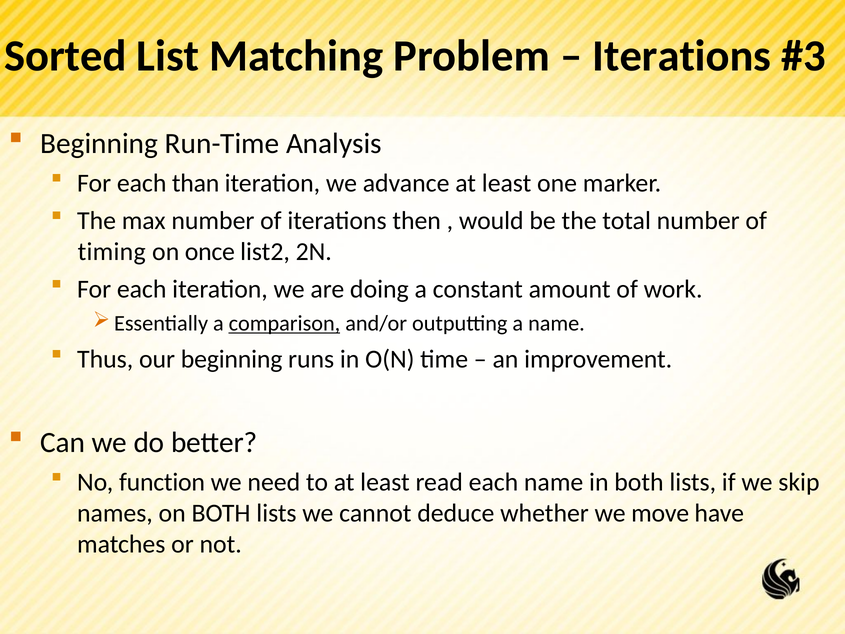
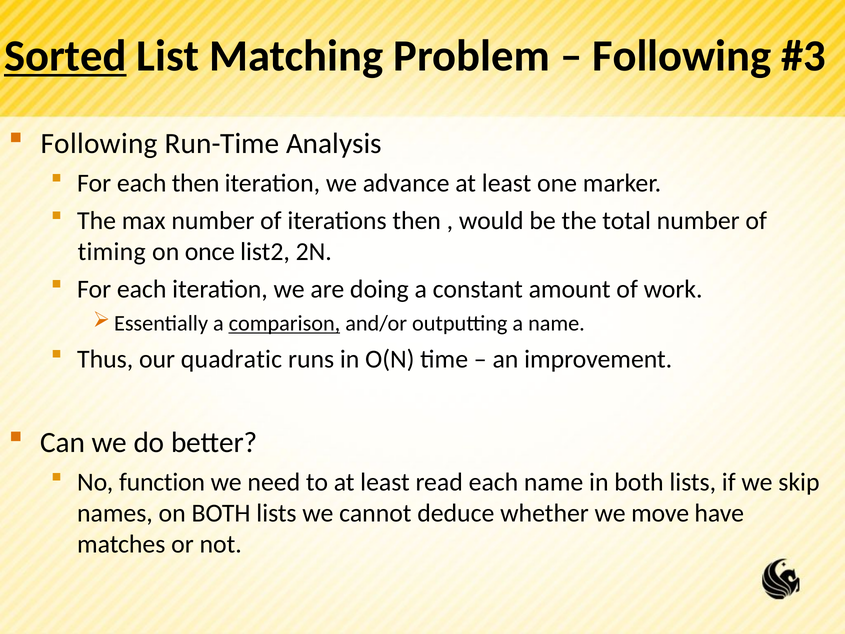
Sorted underline: none -> present (65, 56)
Iterations: Iterations -> Following (682, 56)
Beginning: Beginning -> Following (99, 144)
each than: than -> then (196, 183)
our beginning: beginning -> quadratic (231, 359)
